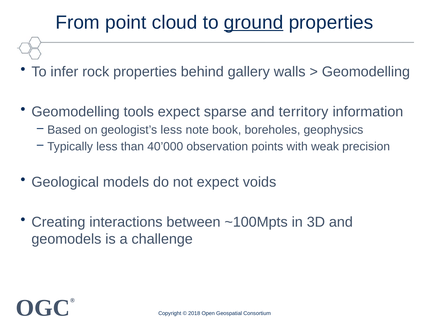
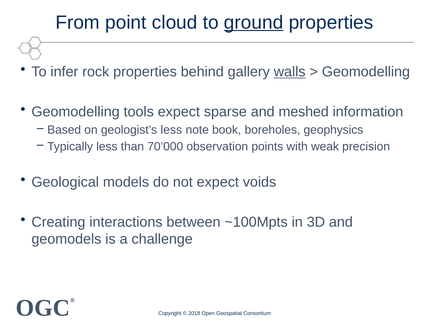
walls underline: none -> present (290, 72)
territory: territory -> meshed (304, 112)
40’000: 40’000 -> 70’000 (165, 146)
